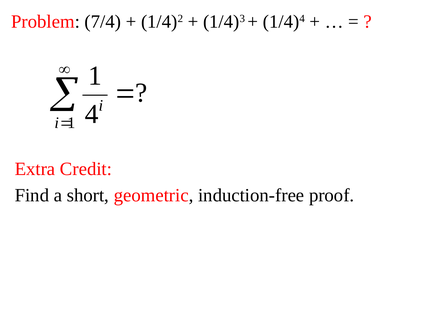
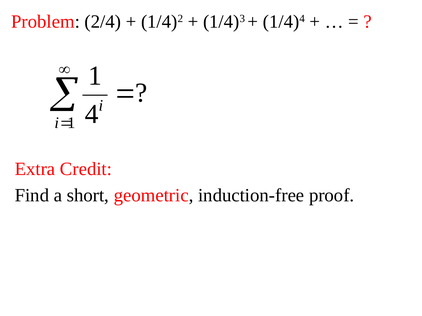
7/4: 7/4 -> 2/4 (103, 22)
